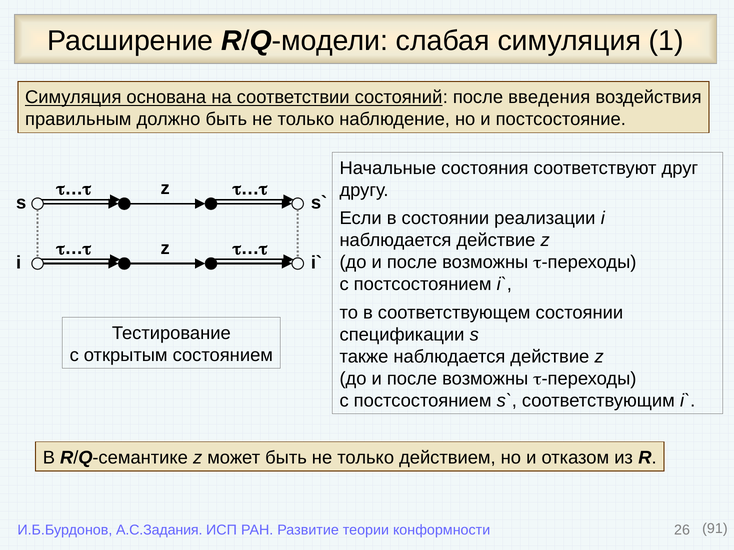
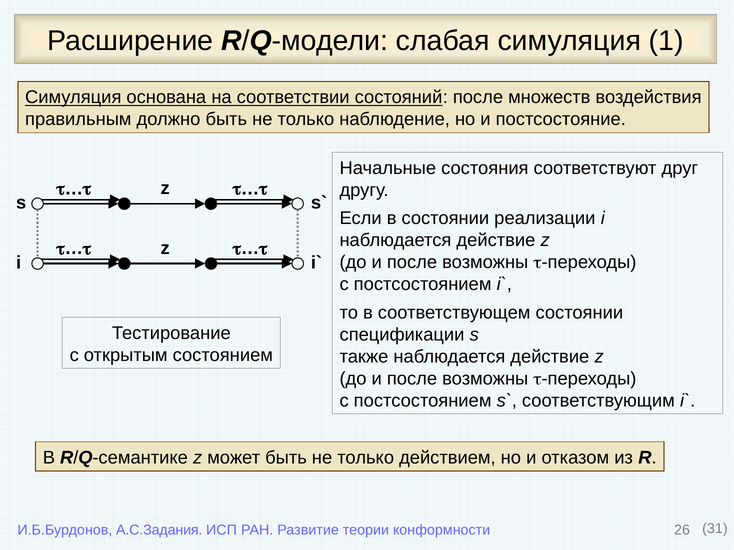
введения: введения -> множеств (549, 97)
91: 91 -> 31 (715, 529)
